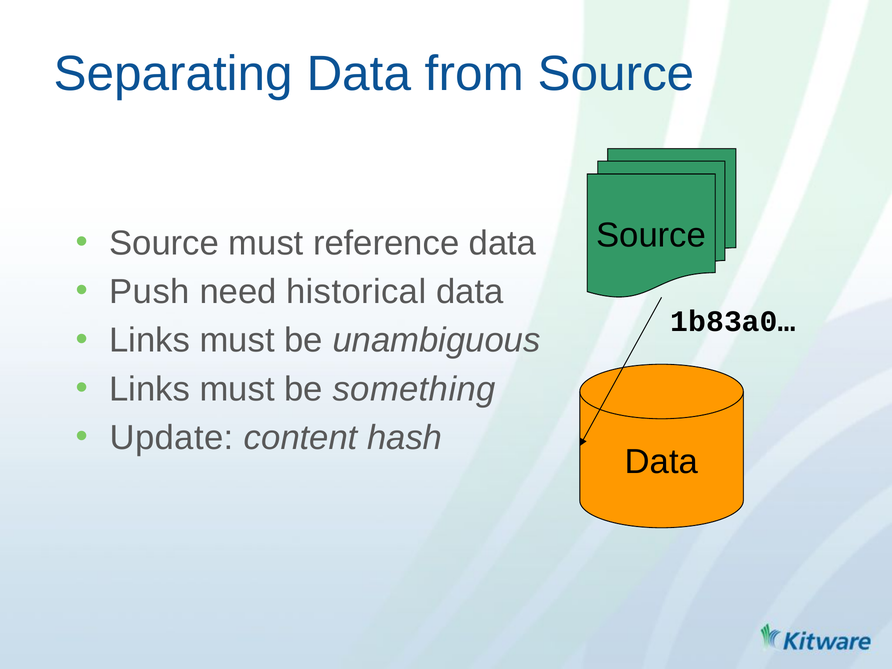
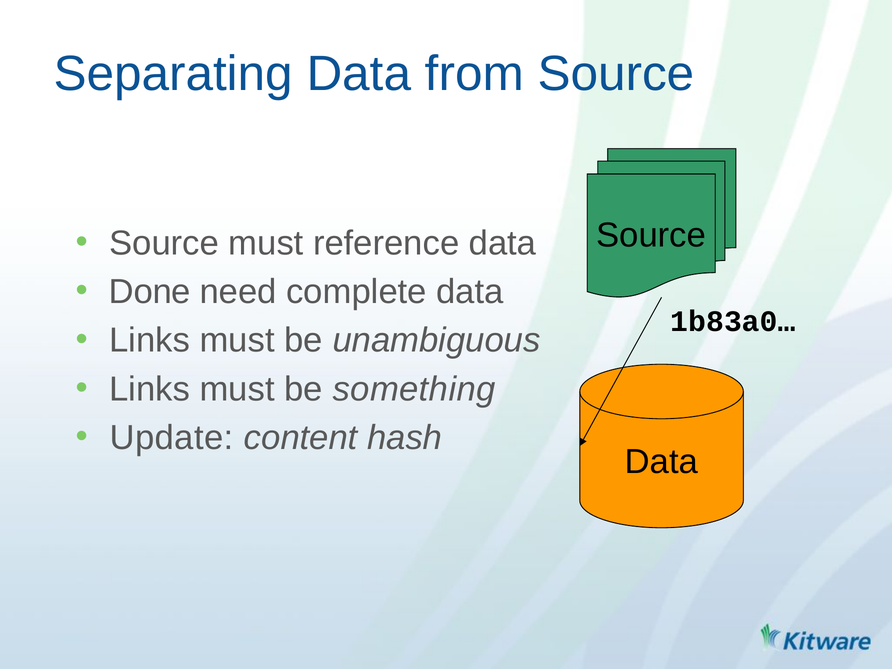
Push: Push -> Done (150, 292)
historical: historical -> complete (356, 292)
